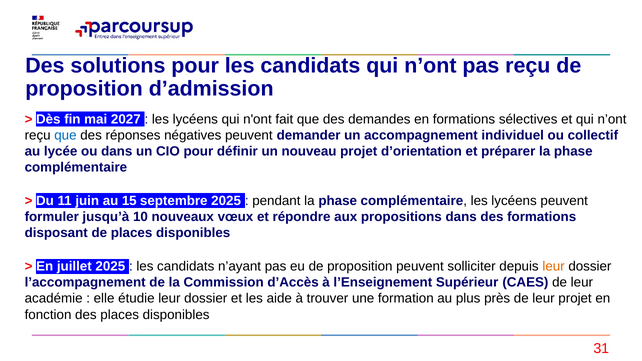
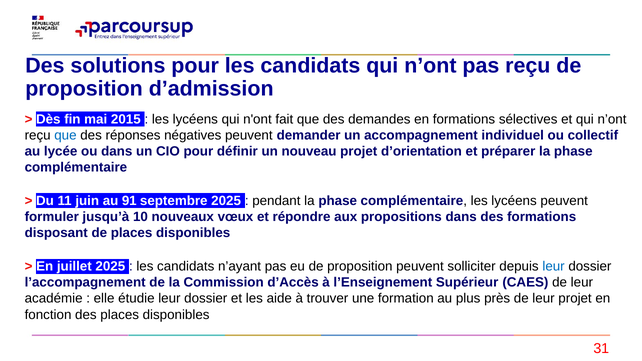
2027: 2027 -> 2015 (126, 119)
15: 15 -> 91 (129, 201)
leur colour: orange -> blue (554, 267)
